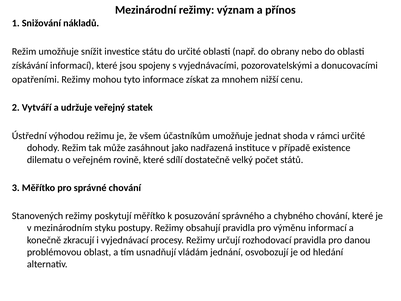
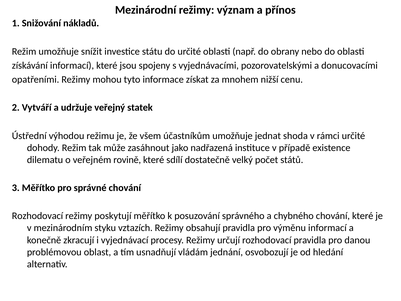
Stanovených: Stanovených -> Rozhodovací (38, 216)
postupy: postupy -> vztazích (135, 228)
